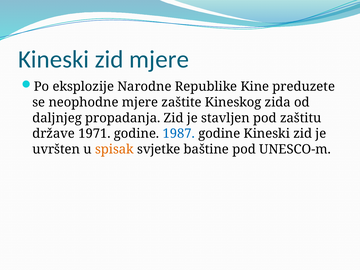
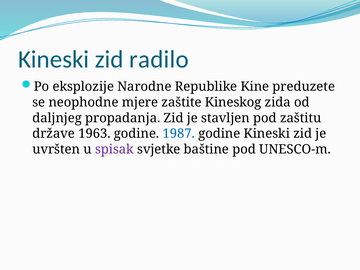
zid mjere: mjere -> radilo (159, 59)
1971: 1971 -> 1963 (94, 134)
spisak colour: orange -> purple (114, 149)
